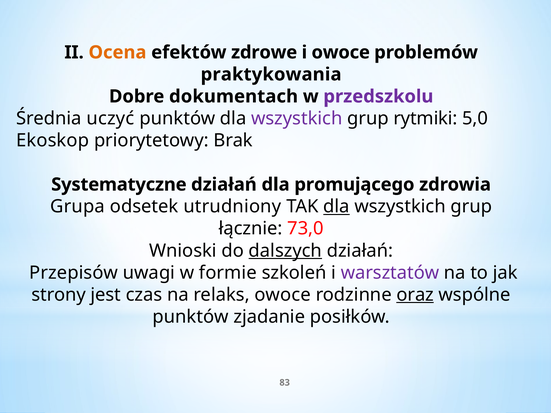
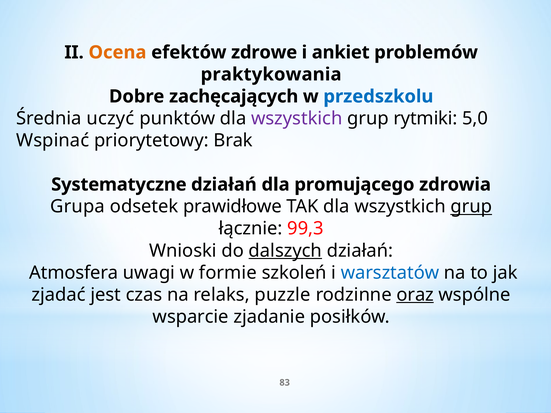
i owoce: owoce -> ankiet (341, 52)
dokumentach: dokumentach -> zachęcających (234, 96)
przedszkolu colour: purple -> blue (378, 96)
Ekoskop: Ekoskop -> Wspinać (53, 141)
utrudniony: utrudniony -> prawidłowe (232, 207)
dla underline: present -> none (336, 207)
grup underline: none -> present (471, 207)
73,0: 73,0 -> 99,3 (305, 229)
Przepisów: Przepisów -> Atmosfera (74, 273)
warsztatów colour: purple -> blue (390, 273)
strony: strony -> zjadać (59, 295)
relaks owoce: owoce -> puzzle (283, 295)
punktów: punktów -> wsparcie (191, 317)
